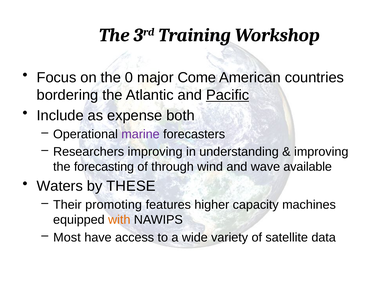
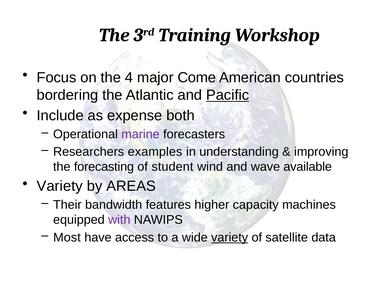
0: 0 -> 4 (129, 77)
Researchers improving: improving -> examples (155, 152)
through: through -> student (172, 167)
Waters: Waters -> Variety (60, 186)
THESE: THESE -> AREAS (131, 186)
promoting: promoting -> bandwidth (114, 205)
with colour: orange -> purple (119, 220)
variety underline: none -> present (230, 237)
